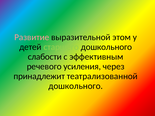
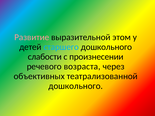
старшего colour: light green -> light blue (61, 47)
эффективным: эффективным -> произнесении (96, 57)
усиления: усиления -> возраста (82, 67)
принадлежит: принадлежит -> объективных (39, 76)
